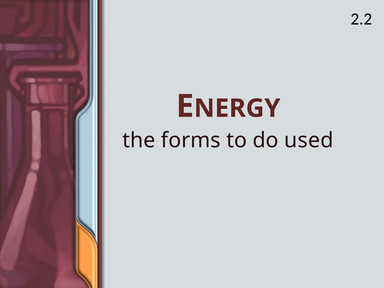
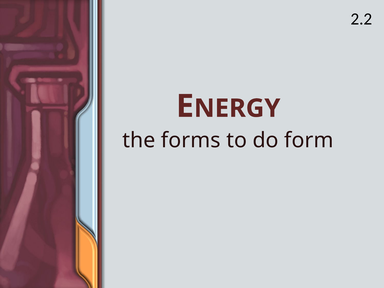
used: used -> form (309, 140)
